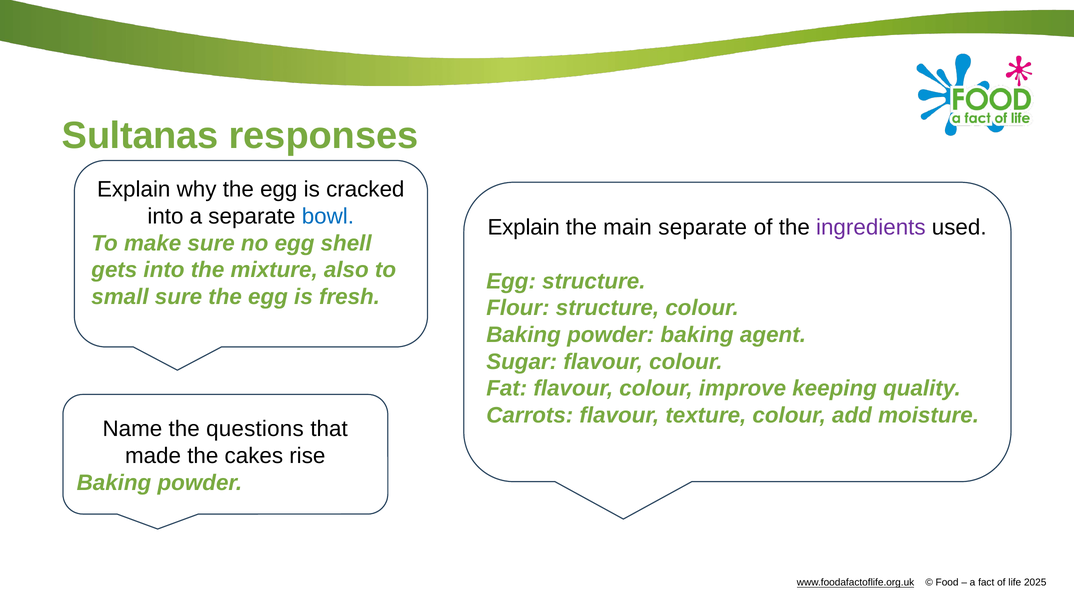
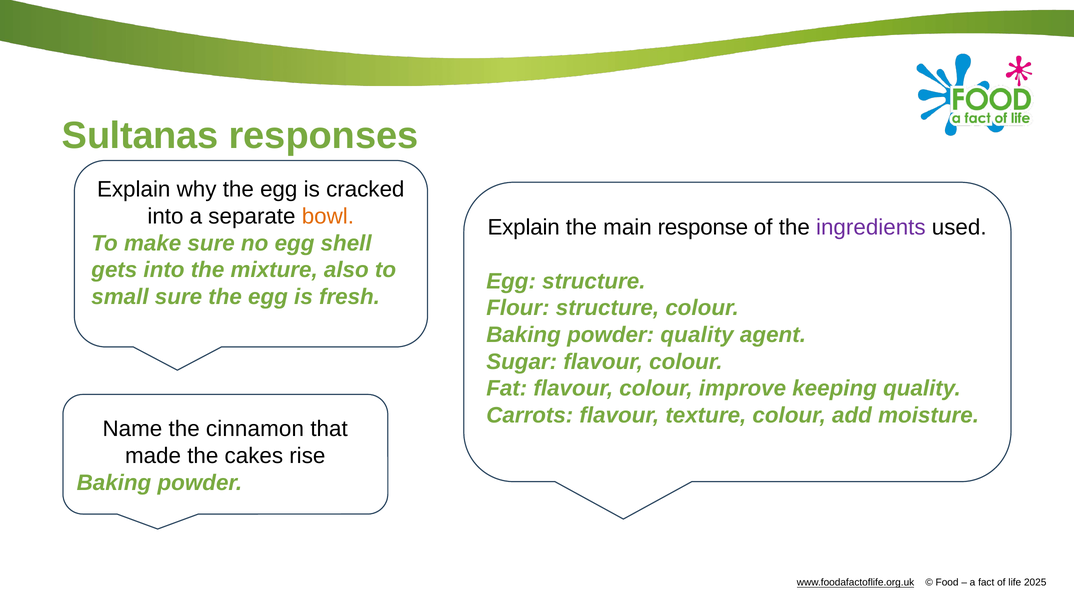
bowl colour: blue -> orange (328, 216)
main separate: separate -> response (703, 227)
powder baking: baking -> quality (697, 335)
questions: questions -> cinnamon (255, 429)
